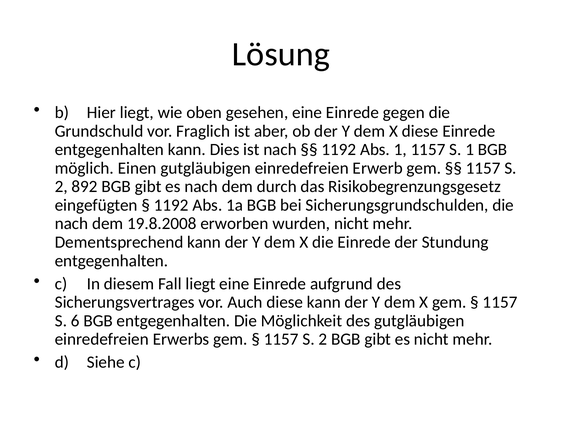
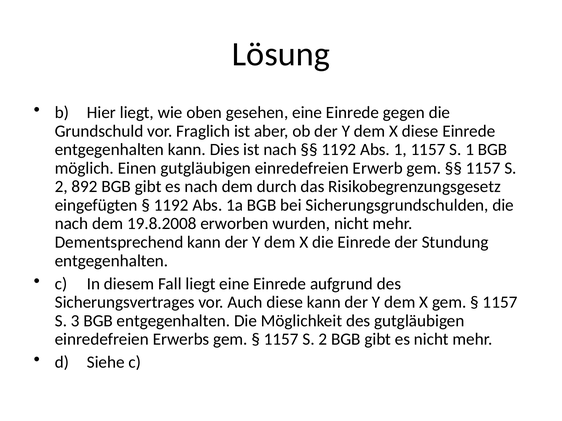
6: 6 -> 3 (75, 321)
